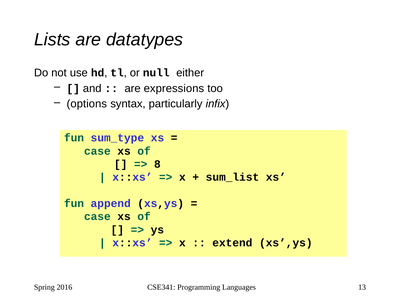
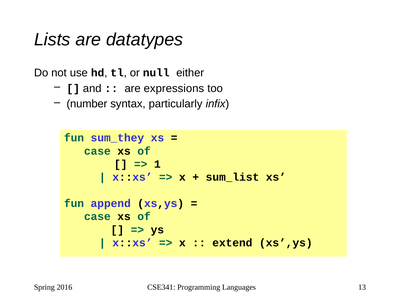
options: options -> number (87, 104)
sum_type: sum_type -> sum_they (117, 138)
8: 8 -> 1 (157, 164)
